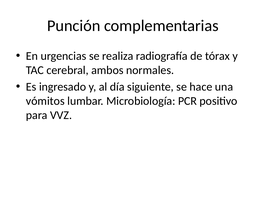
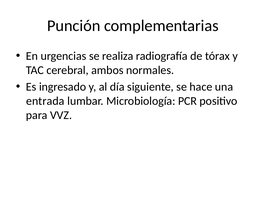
vómitos: vómitos -> entrada (45, 101)
